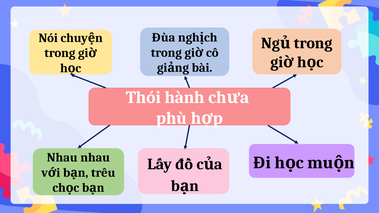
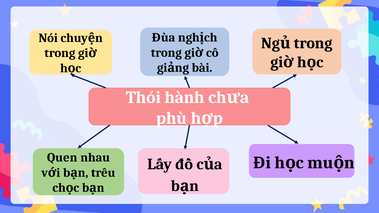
Nhau: Nhau -> Quen (62, 158)
